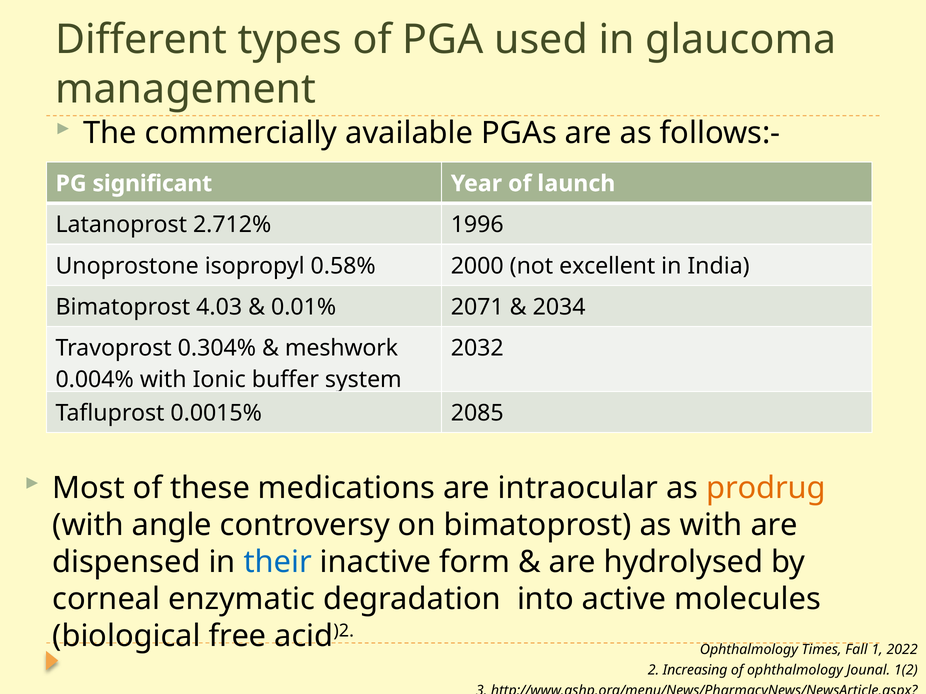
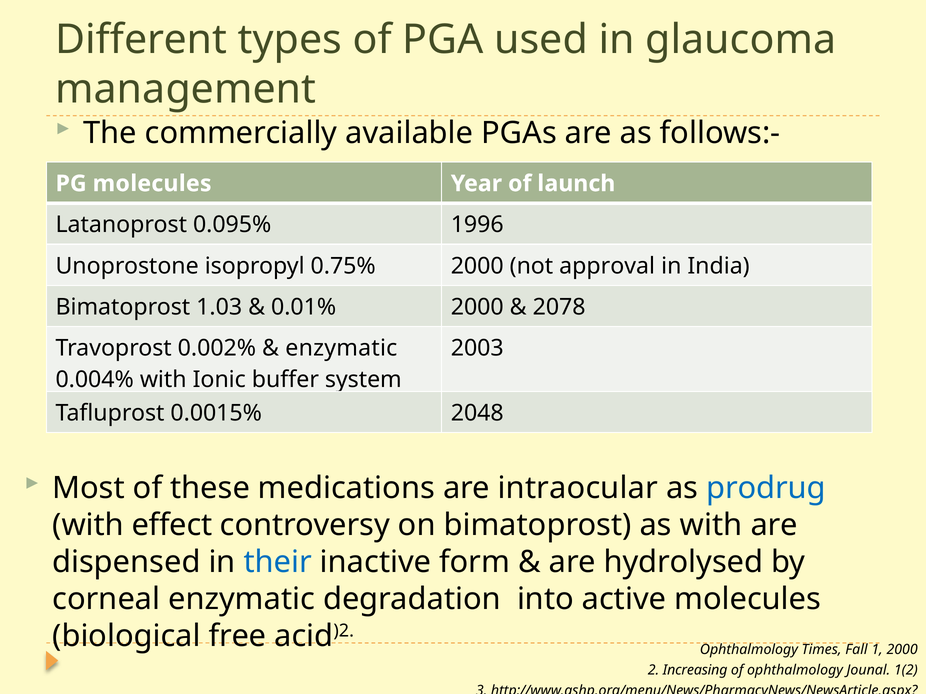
PG significant: significant -> molecules (152, 184)
2.712%: 2.712% -> 0.095% (232, 225)
0.58%: 0.58% -> 0.75% (343, 266)
excellent: excellent -> approval (607, 266)
4.03: 4.03 -> 1.03 (219, 307)
0.01% 2071: 2071 -> 2000 (477, 307)
2034: 2034 -> 2078 (559, 307)
0.304%: 0.304% -> 0.002% (217, 349)
meshwork: meshwork -> enzymatic (341, 349)
2032: 2032 -> 2003 (477, 349)
2085: 2085 -> 2048 (477, 413)
prodrug colour: orange -> blue (766, 488)
angle: angle -> effect (172, 525)
1 2022: 2022 -> 2000 (902, 650)
